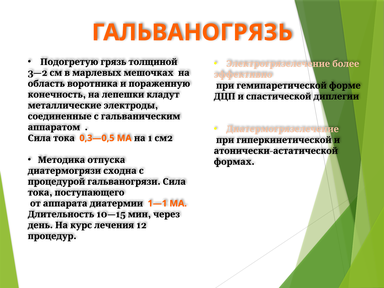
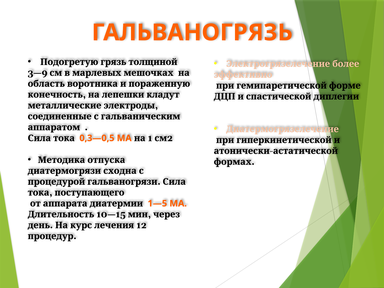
3—2: 3—2 -> 3—9 (38, 73)
1—1: 1—1 -> 1—5 (157, 203)
